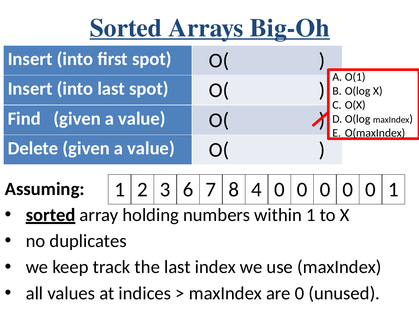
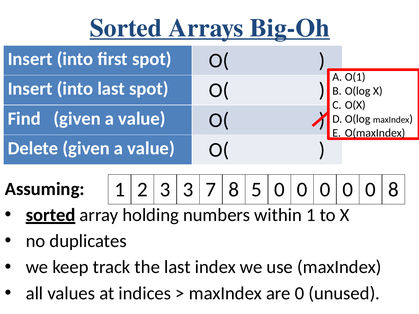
3 6: 6 -> 3 (188, 190)
4: 4 -> 5 (257, 190)
0 1: 1 -> 8 (393, 190)
